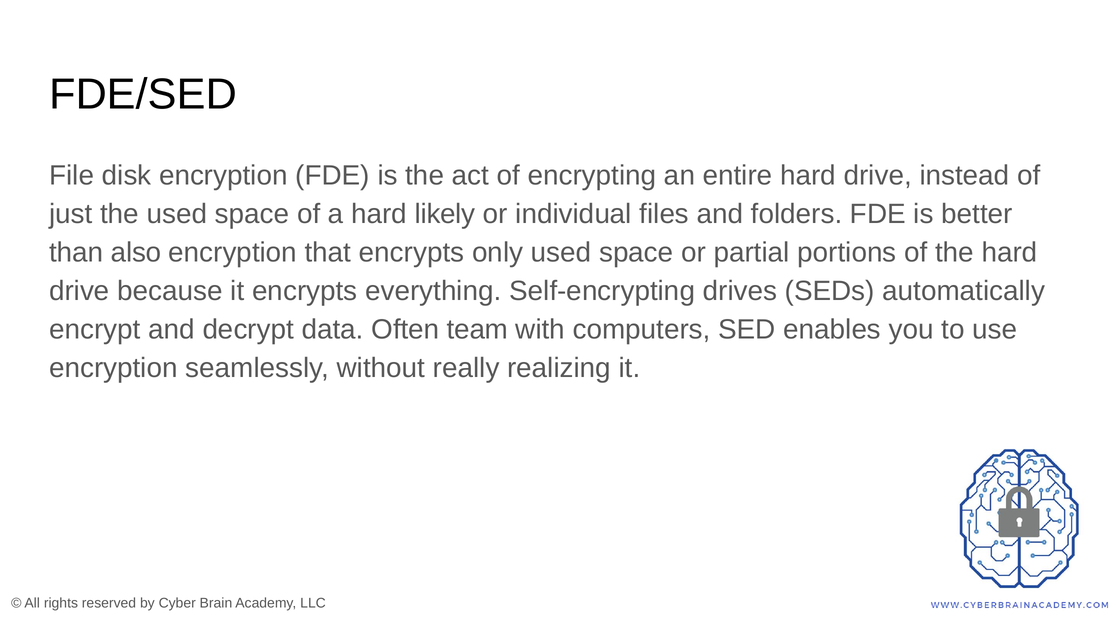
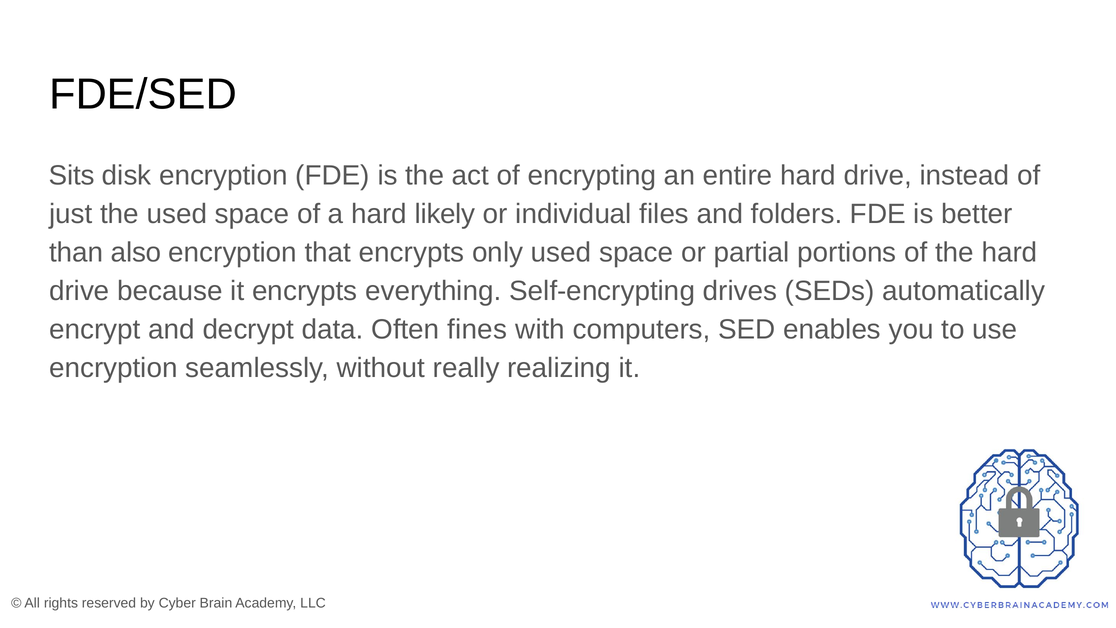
File: File -> Sits (72, 176)
team: team -> fines (477, 329)
